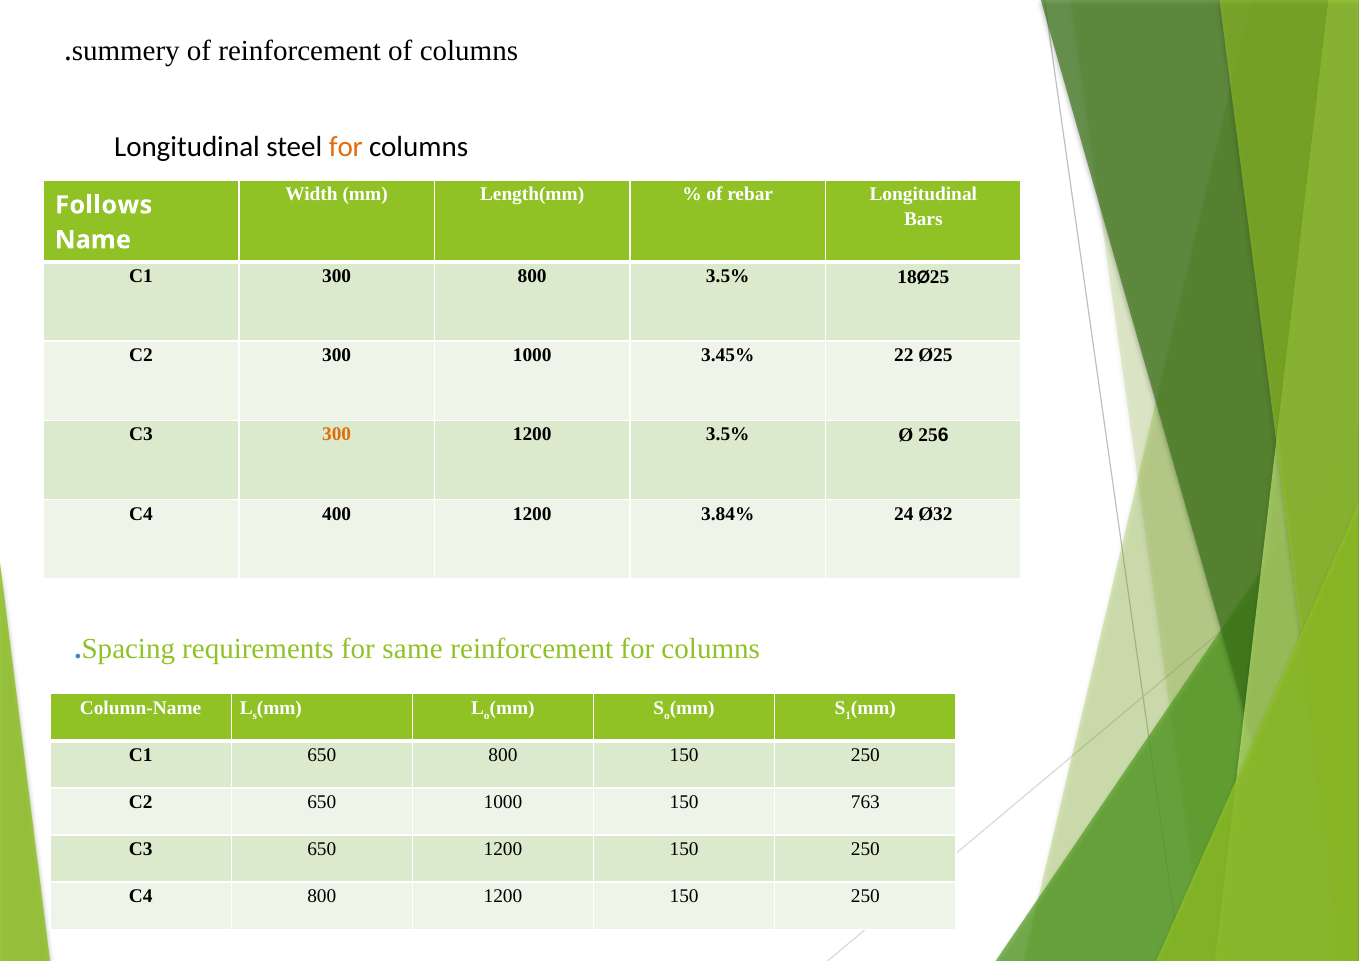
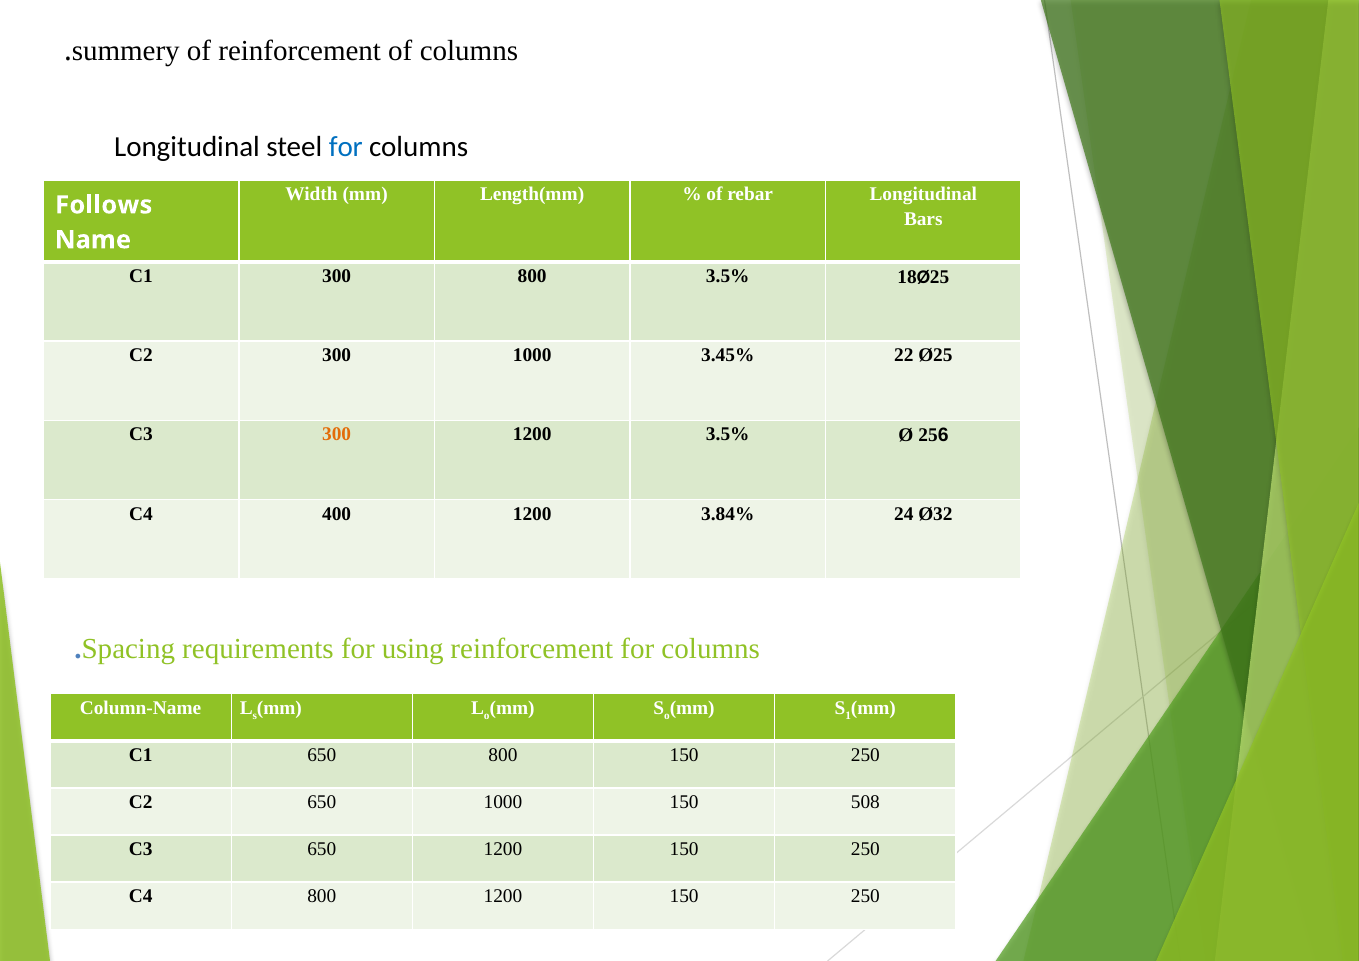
for colour: orange -> blue (346, 147)
same: same -> using (413, 649)
763: 763 -> 508 (865, 802)
